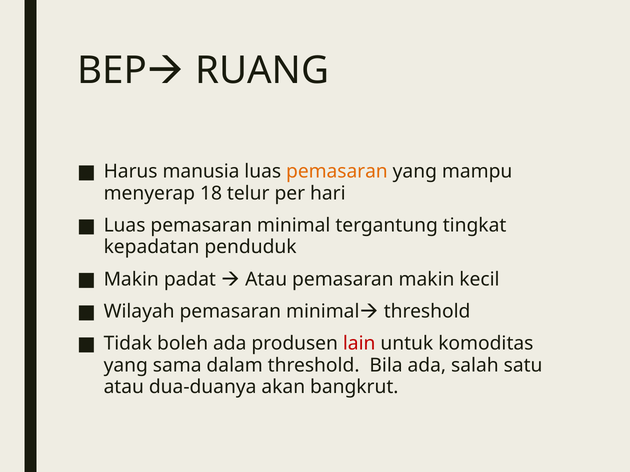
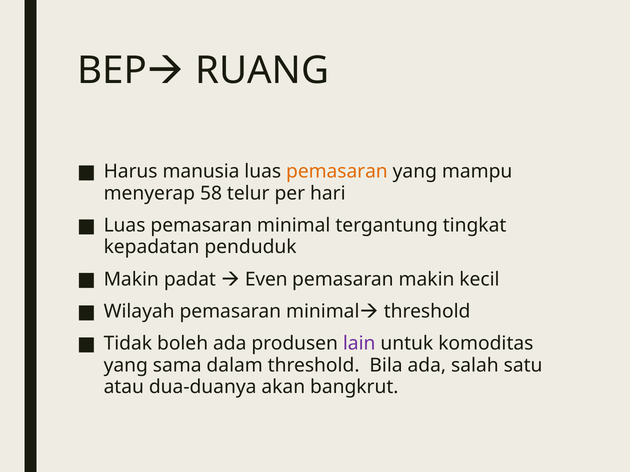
18: 18 -> 58 (211, 193)
Atau: Atau -> Even (266, 280)
lain colour: red -> purple (359, 344)
